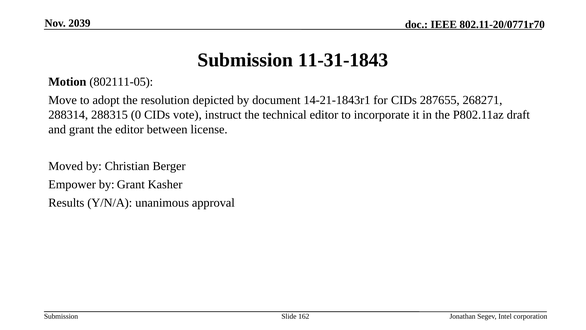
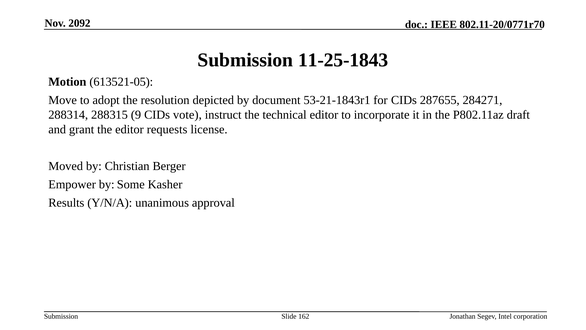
2039: 2039 -> 2092 (79, 23)
11-31-1843: 11-31-1843 -> 11-25-1843 (343, 60)
802111-05: 802111-05 -> 613521-05 (121, 82)
14-21-1843r1: 14-21-1843r1 -> 53-21-1843r1 (337, 100)
268271: 268271 -> 284271 (483, 100)
0: 0 -> 9 (136, 115)
between: between -> requests (167, 129)
by Grant: Grant -> Some (131, 184)
